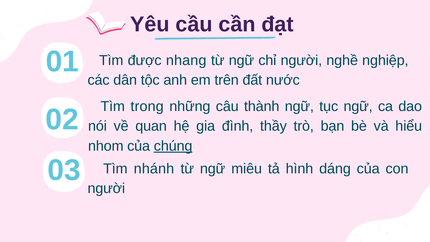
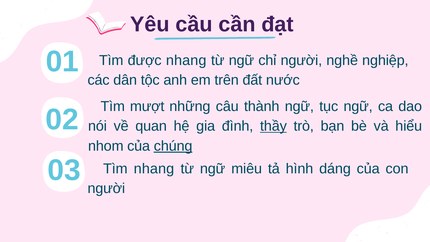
trong: trong -> mượt (147, 106)
thầy underline: none -> present (273, 126)
Tìm nhánh: nhánh -> nhang (154, 169)
